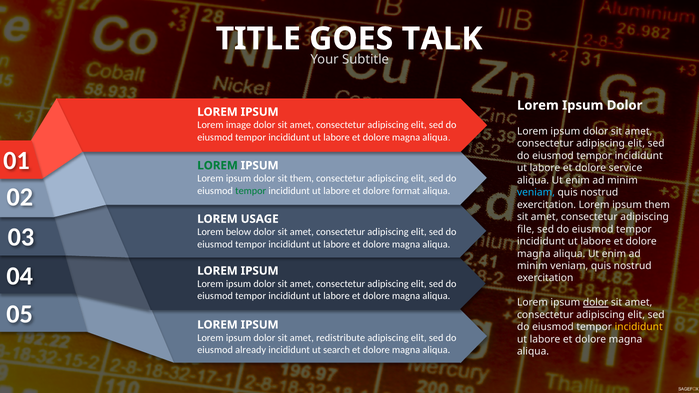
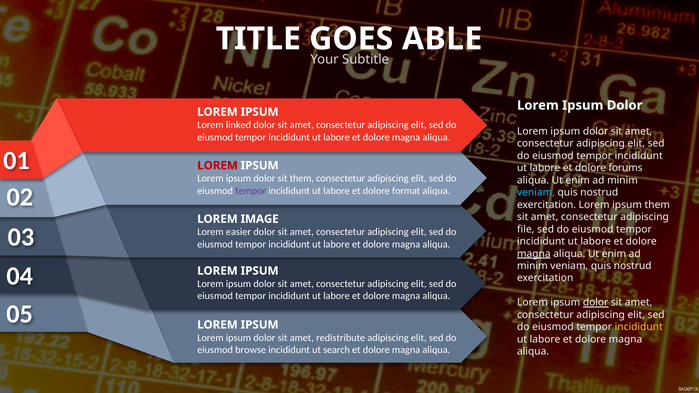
TALK: TALK -> ABLE (442, 39)
image: image -> linked (238, 125)
LOREM colour: green -> red (218, 166)
service: service -> forums (626, 168)
tempor colour: green -> purple (251, 191)
USAGE: USAGE -> IMAGE (260, 219)
below: below -> easier (238, 232)
magna underline: none -> present (534, 254)
already: already -> browse (251, 350)
